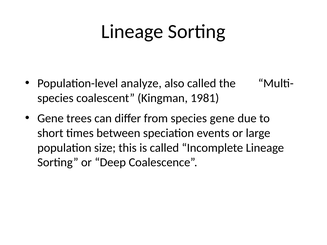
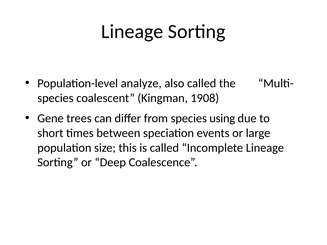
1981: 1981 -> 1908 (205, 98)
species gene: gene -> using (222, 118)
